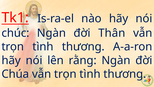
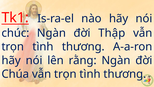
Thân: Thân -> Thập (112, 33)
